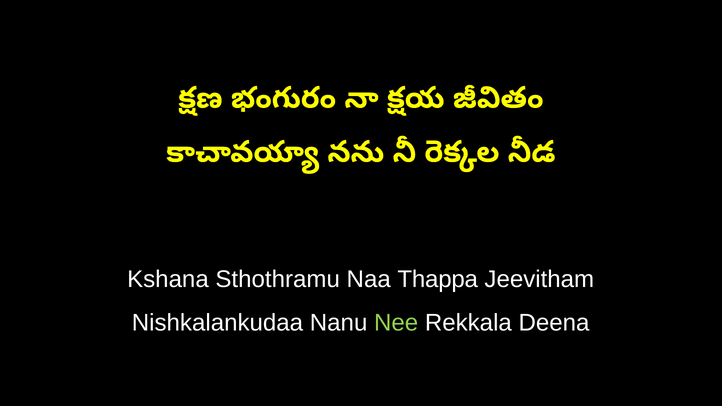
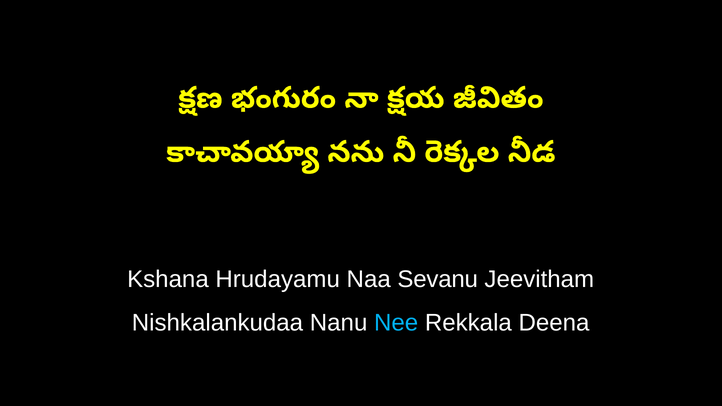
Sthothramu: Sthothramu -> Hrudayamu (278, 280)
Thappa: Thappa -> Sevanu (438, 280)
Nee colour: light green -> light blue (396, 323)
